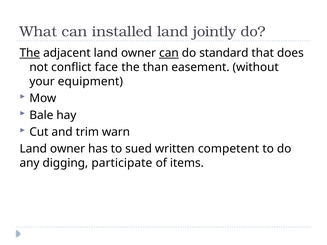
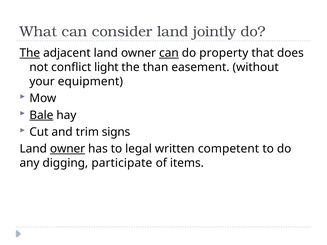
installed: installed -> consider (122, 32)
standard: standard -> property (224, 53)
face: face -> light (106, 67)
Bale underline: none -> present (41, 115)
warn: warn -> signs (116, 132)
owner underline: none -> present (68, 149)
sued: sued -> legal (139, 149)
